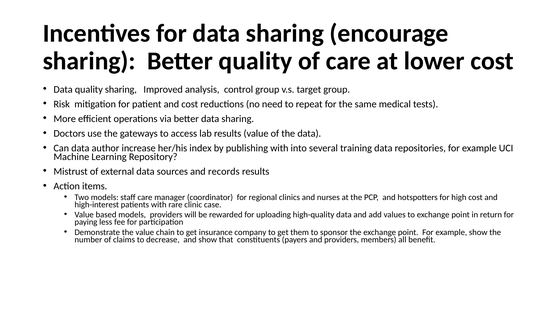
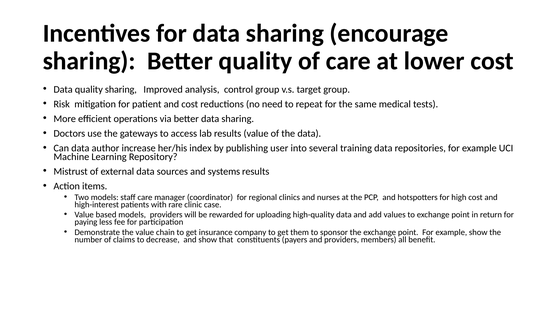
publishing with: with -> user (279, 148)
records: records -> systems (224, 172)
